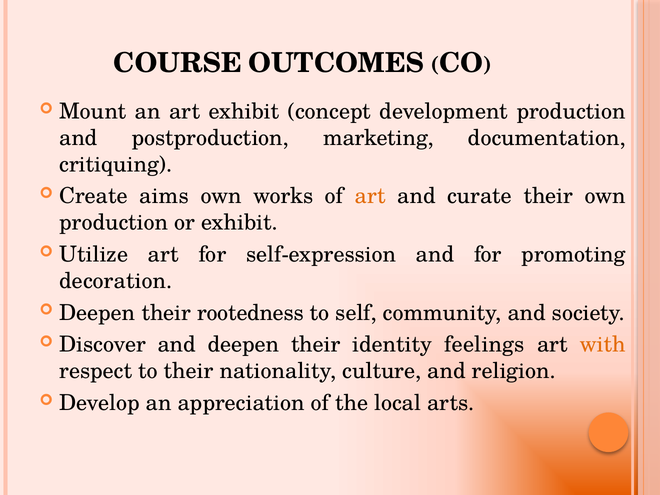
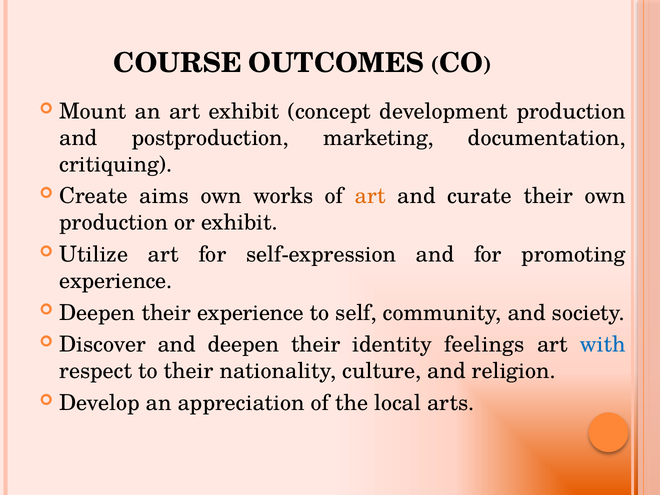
decoration: decoration -> experience (116, 281)
their rootedness: rootedness -> experience (250, 313)
with colour: orange -> blue (603, 345)
